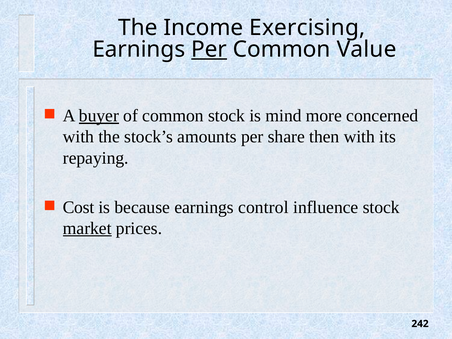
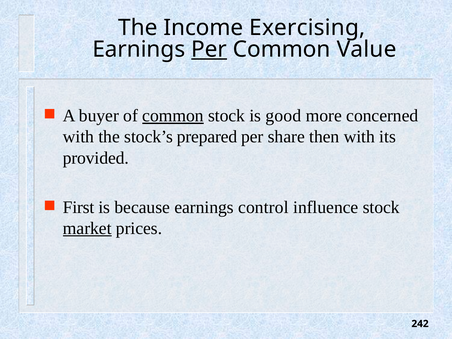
buyer underline: present -> none (99, 116)
common underline: none -> present (173, 116)
mind: mind -> good (283, 116)
amounts: amounts -> prepared (207, 137)
repaying: repaying -> provided (96, 158)
Cost: Cost -> First (79, 207)
